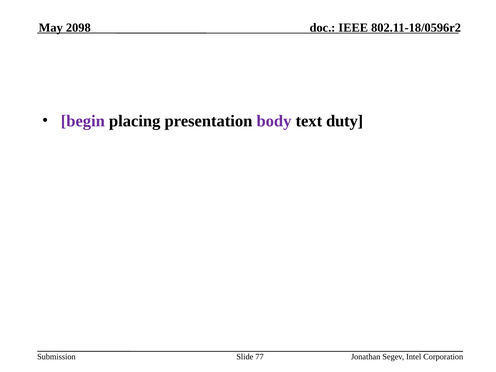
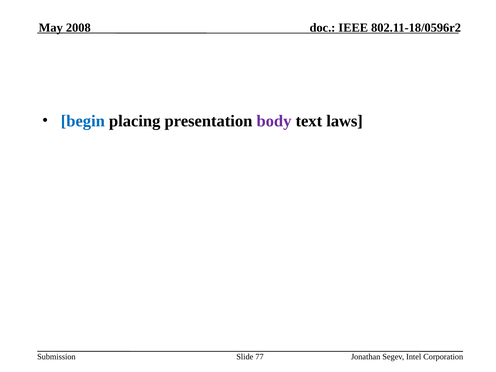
2098: 2098 -> 2008 (78, 28)
begin colour: purple -> blue (83, 121)
duty: duty -> laws (345, 121)
